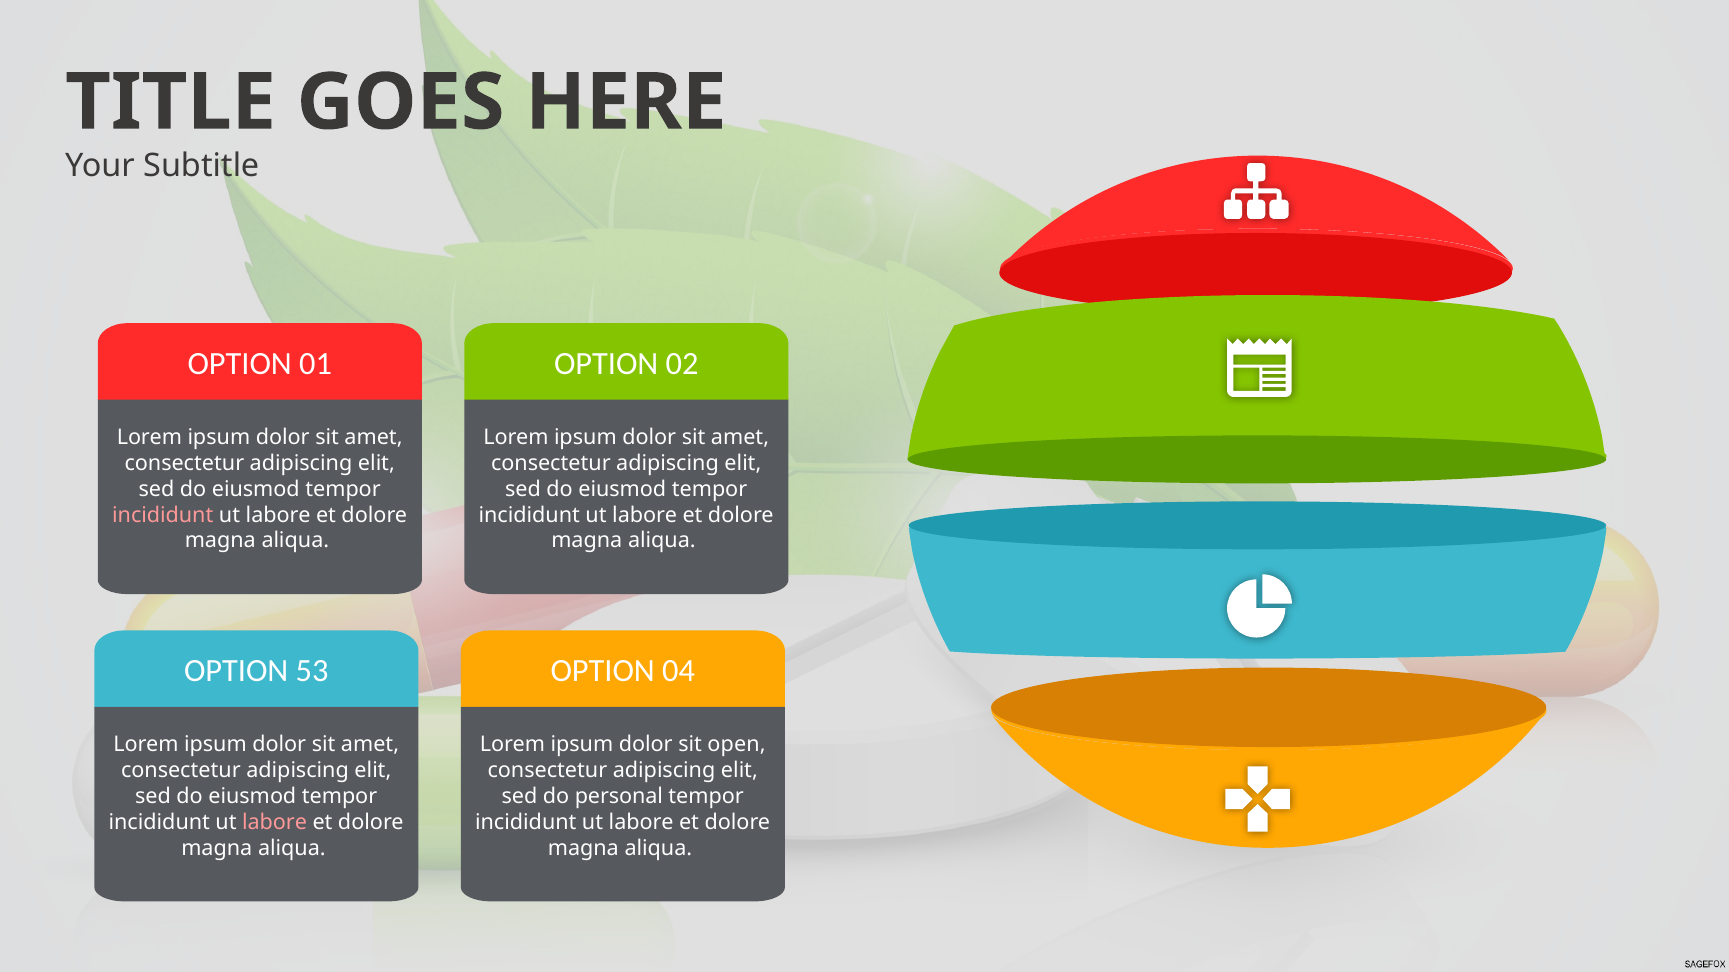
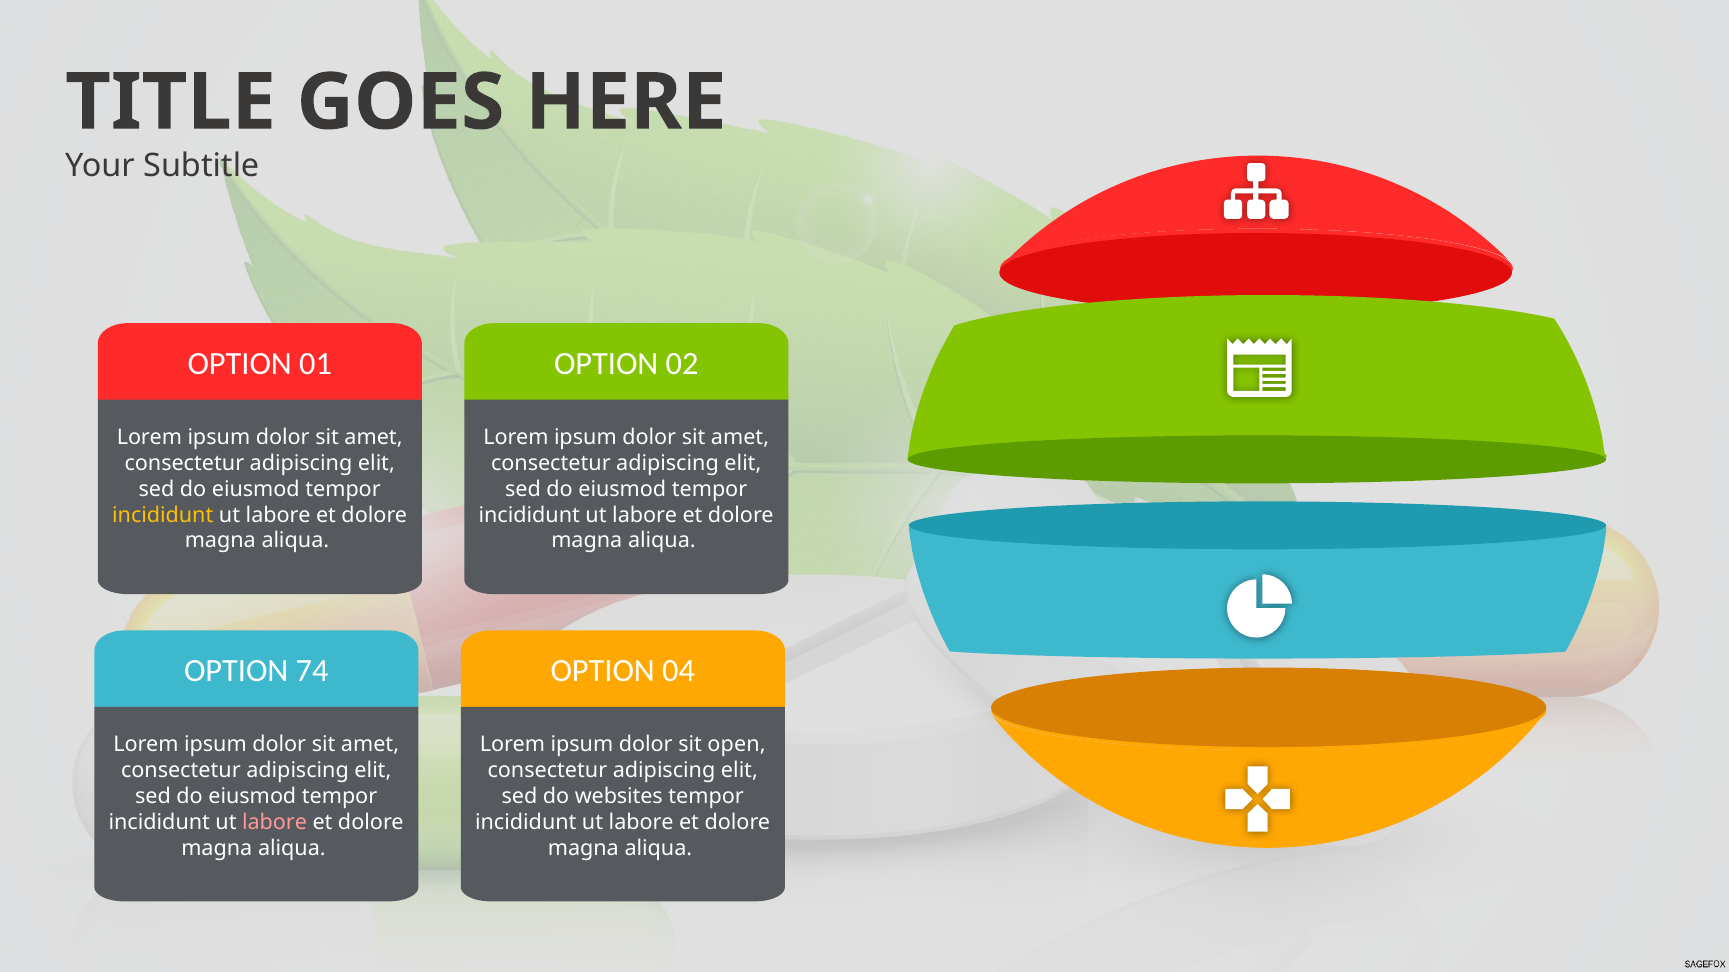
incididunt colour: pink -> yellow (163, 515)
53: 53 -> 74 (312, 671)
personal: personal -> websites (619, 797)
